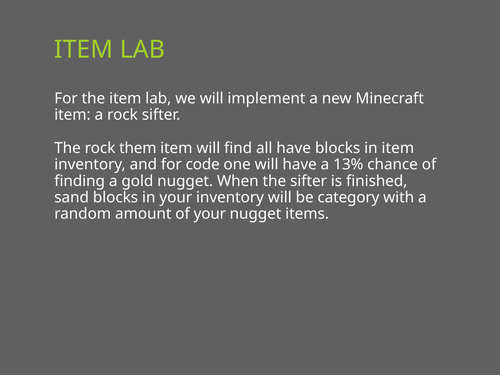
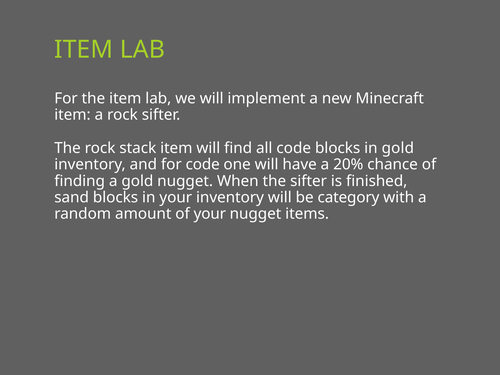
them: them -> stack (138, 148)
all have: have -> code (294, 148)
in item: item -> gold (398, 148)
13%: 13% -> 20% (348, 165)
